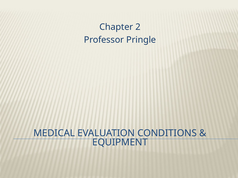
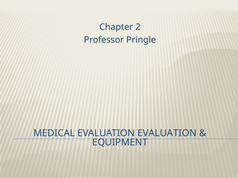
EVALUATION CONDITIONS: CONDITIONS -> EVALUATION (167, 134)
